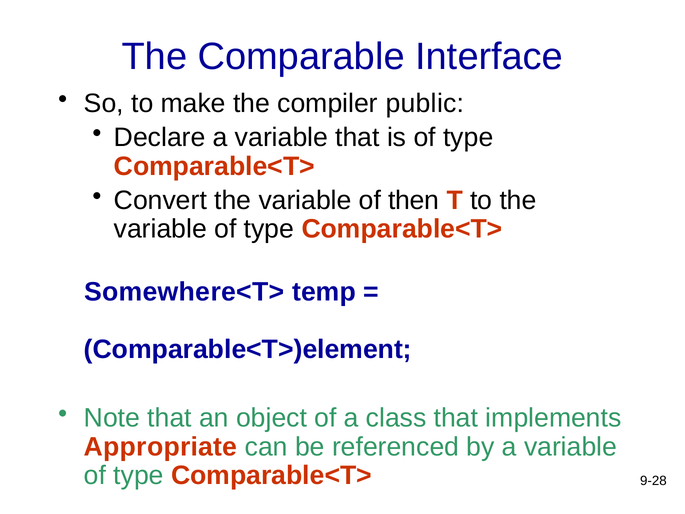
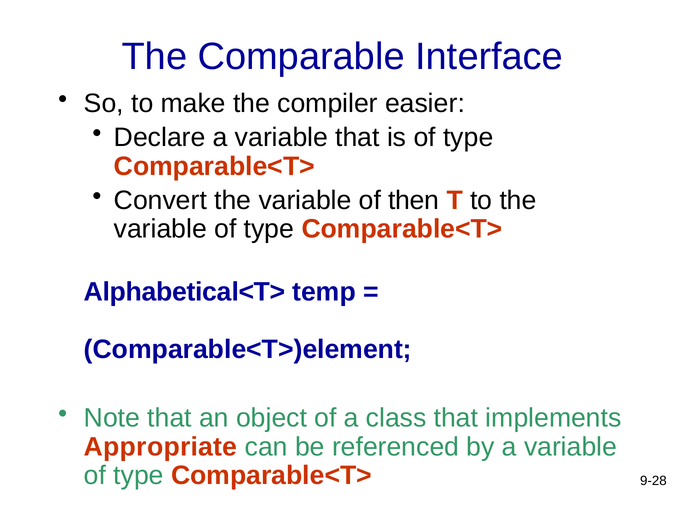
public: public -> easier (425, 103)
Somewhere<T>: Somewhere<T> -> Alphabetical<T> (184, 292)
